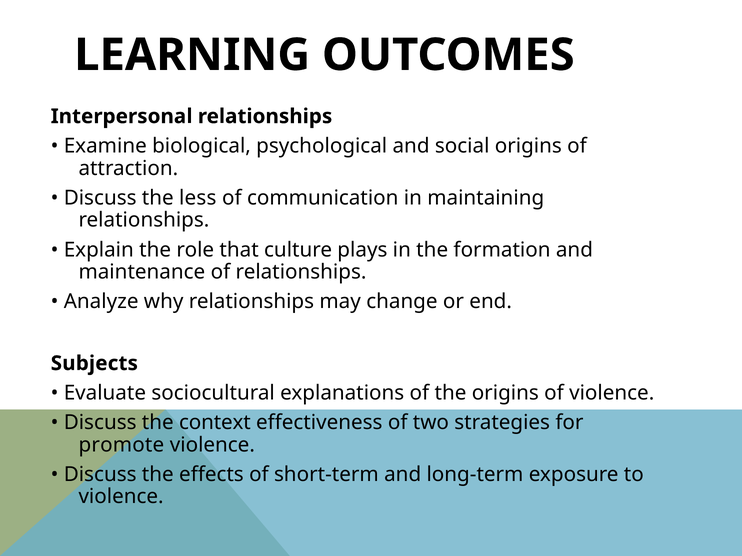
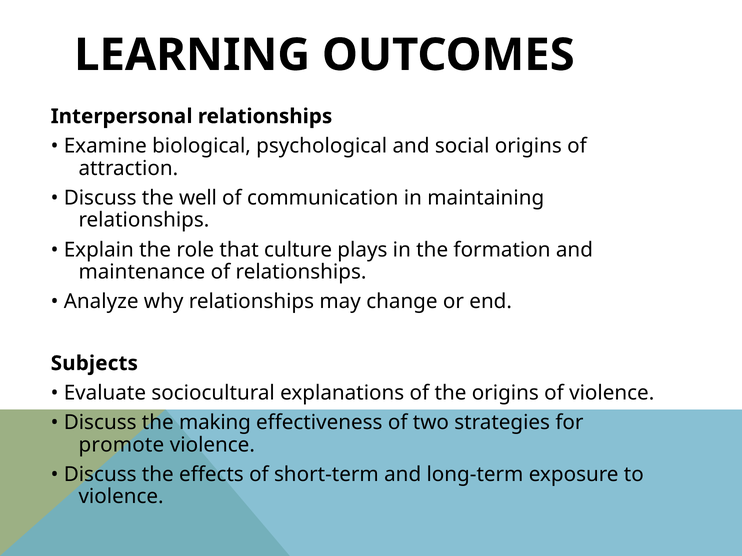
less: less -> well (198, 198)
context: context -> making (215, 423)
